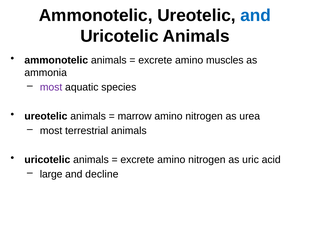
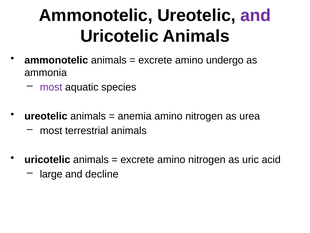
and colour: blue -> purple (256, 15)
muscles: muscles -> undergo (225, 60)
marrow: marrow -> anemia (135, 116)
